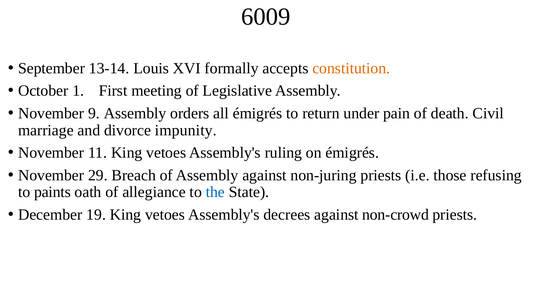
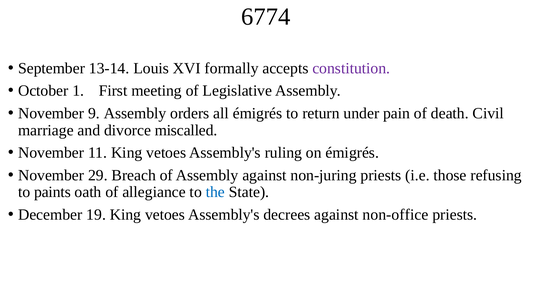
6009: 6009 -> 6774 (266, 17)
constitution colour: orange -> purple (351, 68)
impunity: impunity -> miscalled (186, 130)
non-crowd: non-crowd -> non-office (395, 215)
